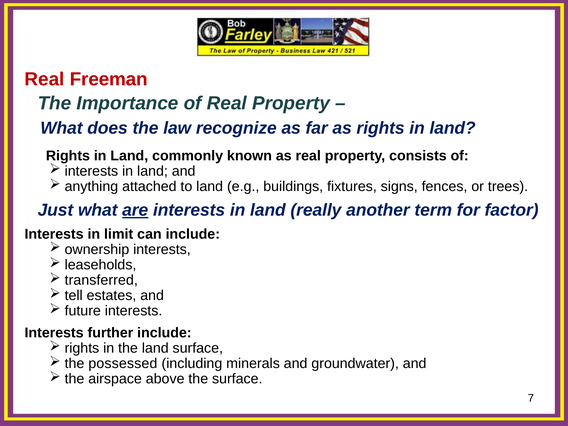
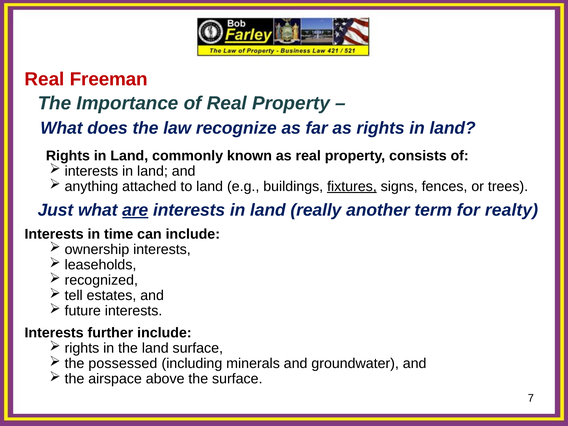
fixtures underline: none -> present (352, 186)
factor: factor -> realty (511, 210)
limit: limit -> time (119, 234)
transferred: transferred -> recognized (101, 280)
